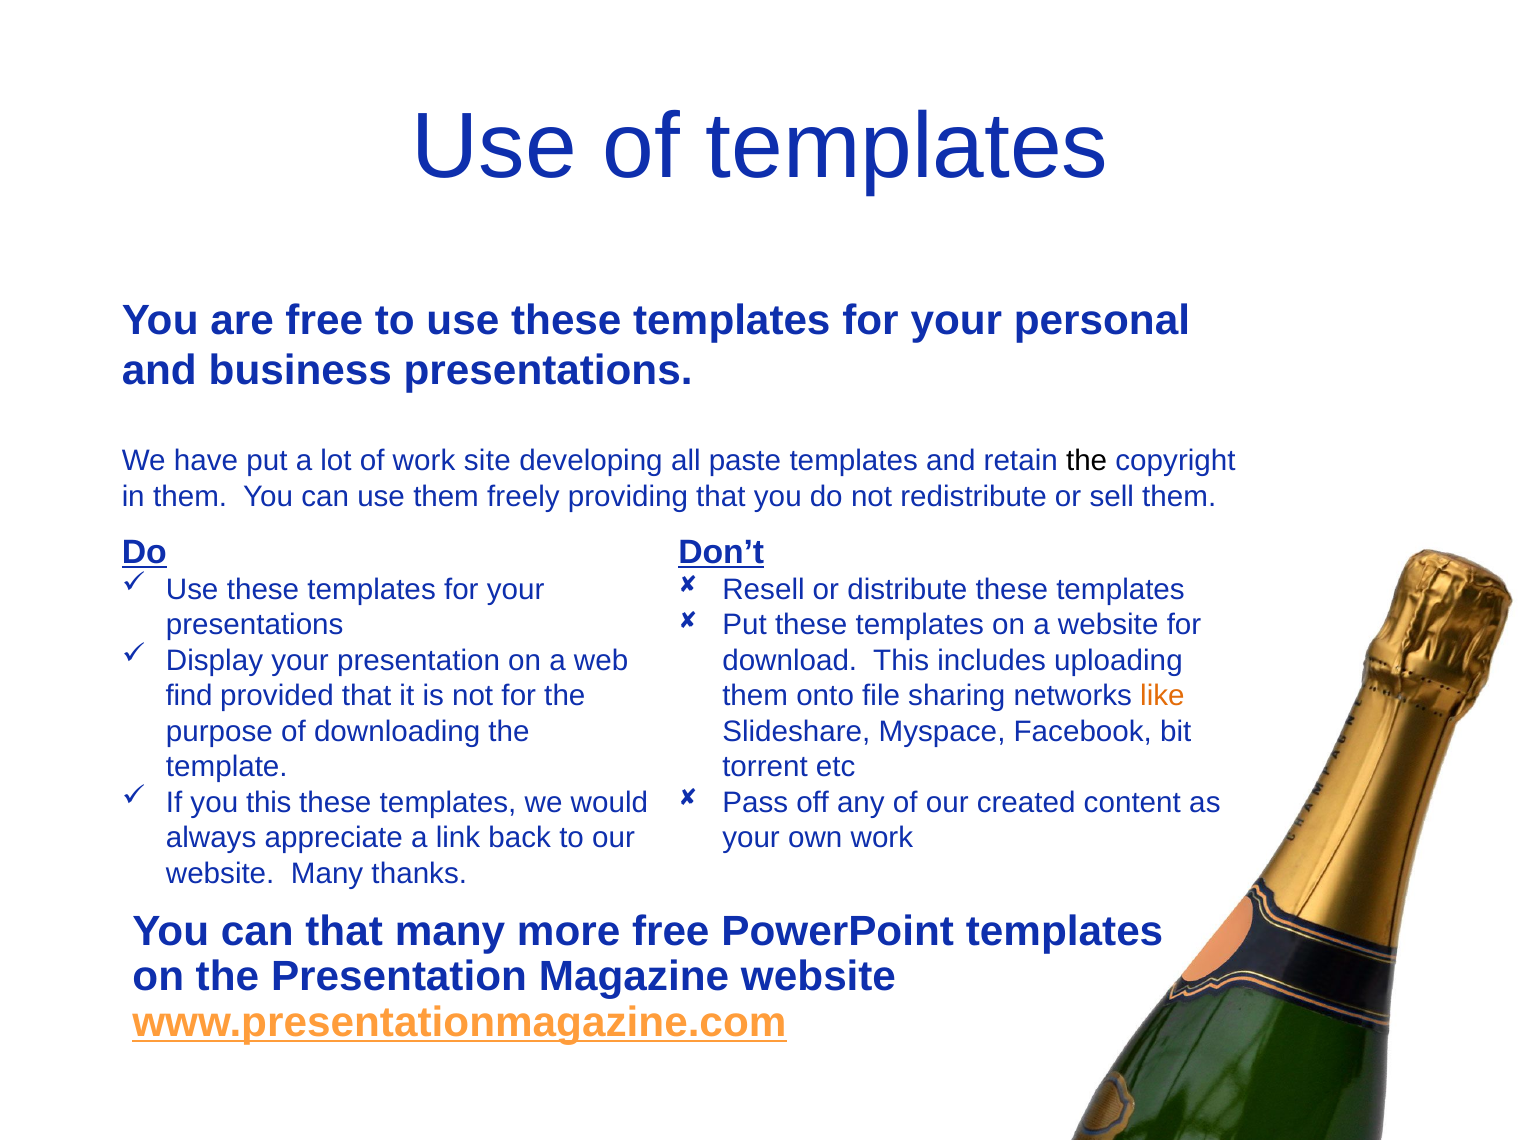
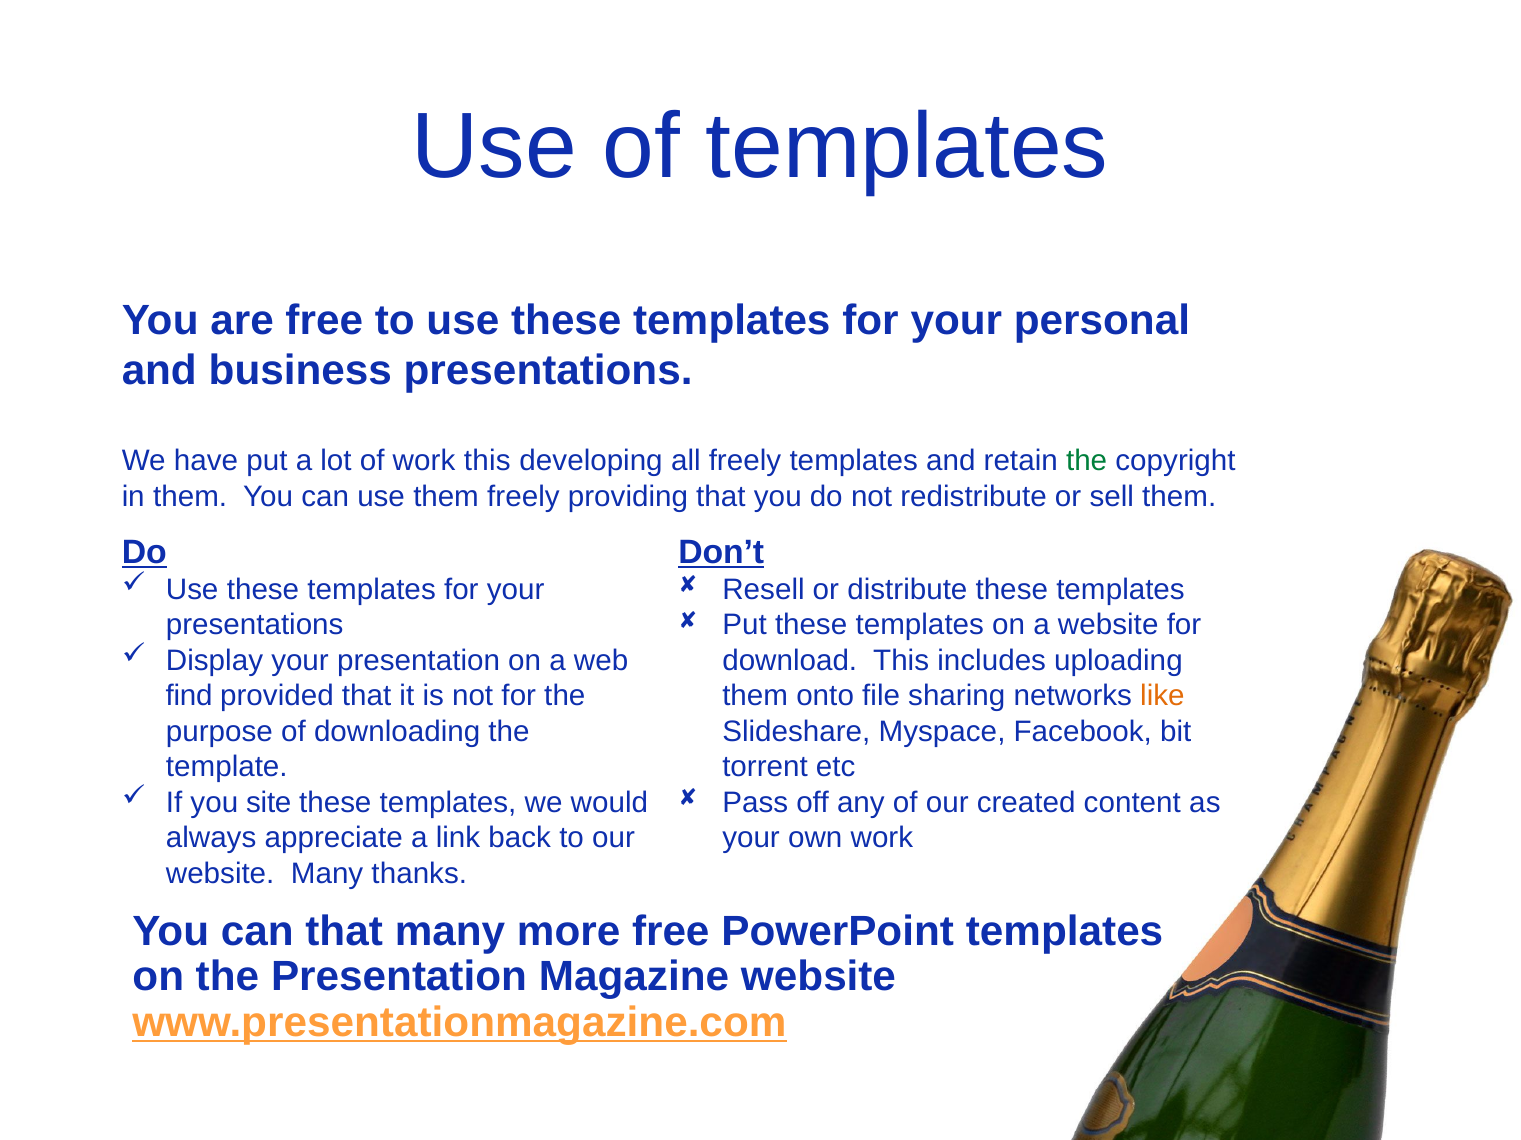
work site: site -> this (487, 461)
all paste: paste -> freely (745, 461)
the colour: black -> green (1087, 461)
you this: this -> site (269, 803)
